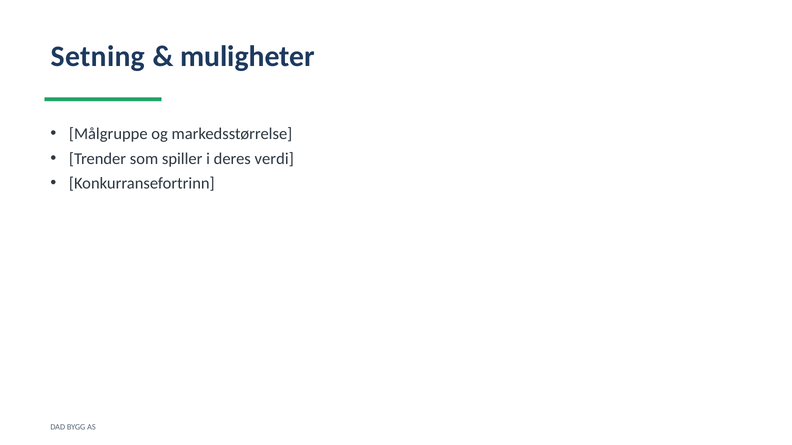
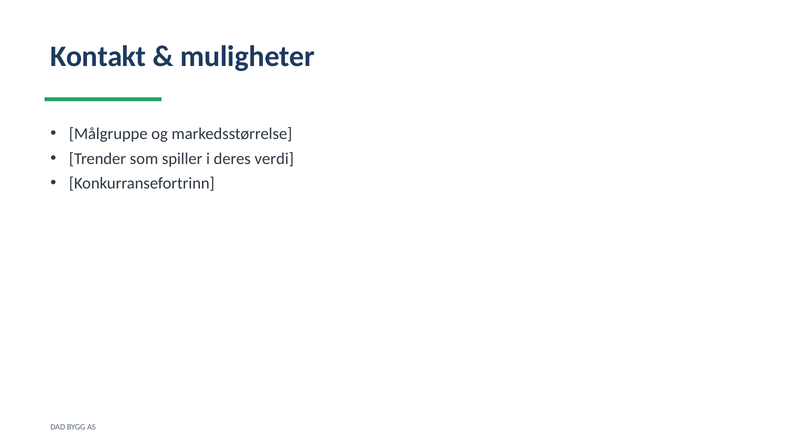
Setning: Setning -> Kontakt (98, 57)
